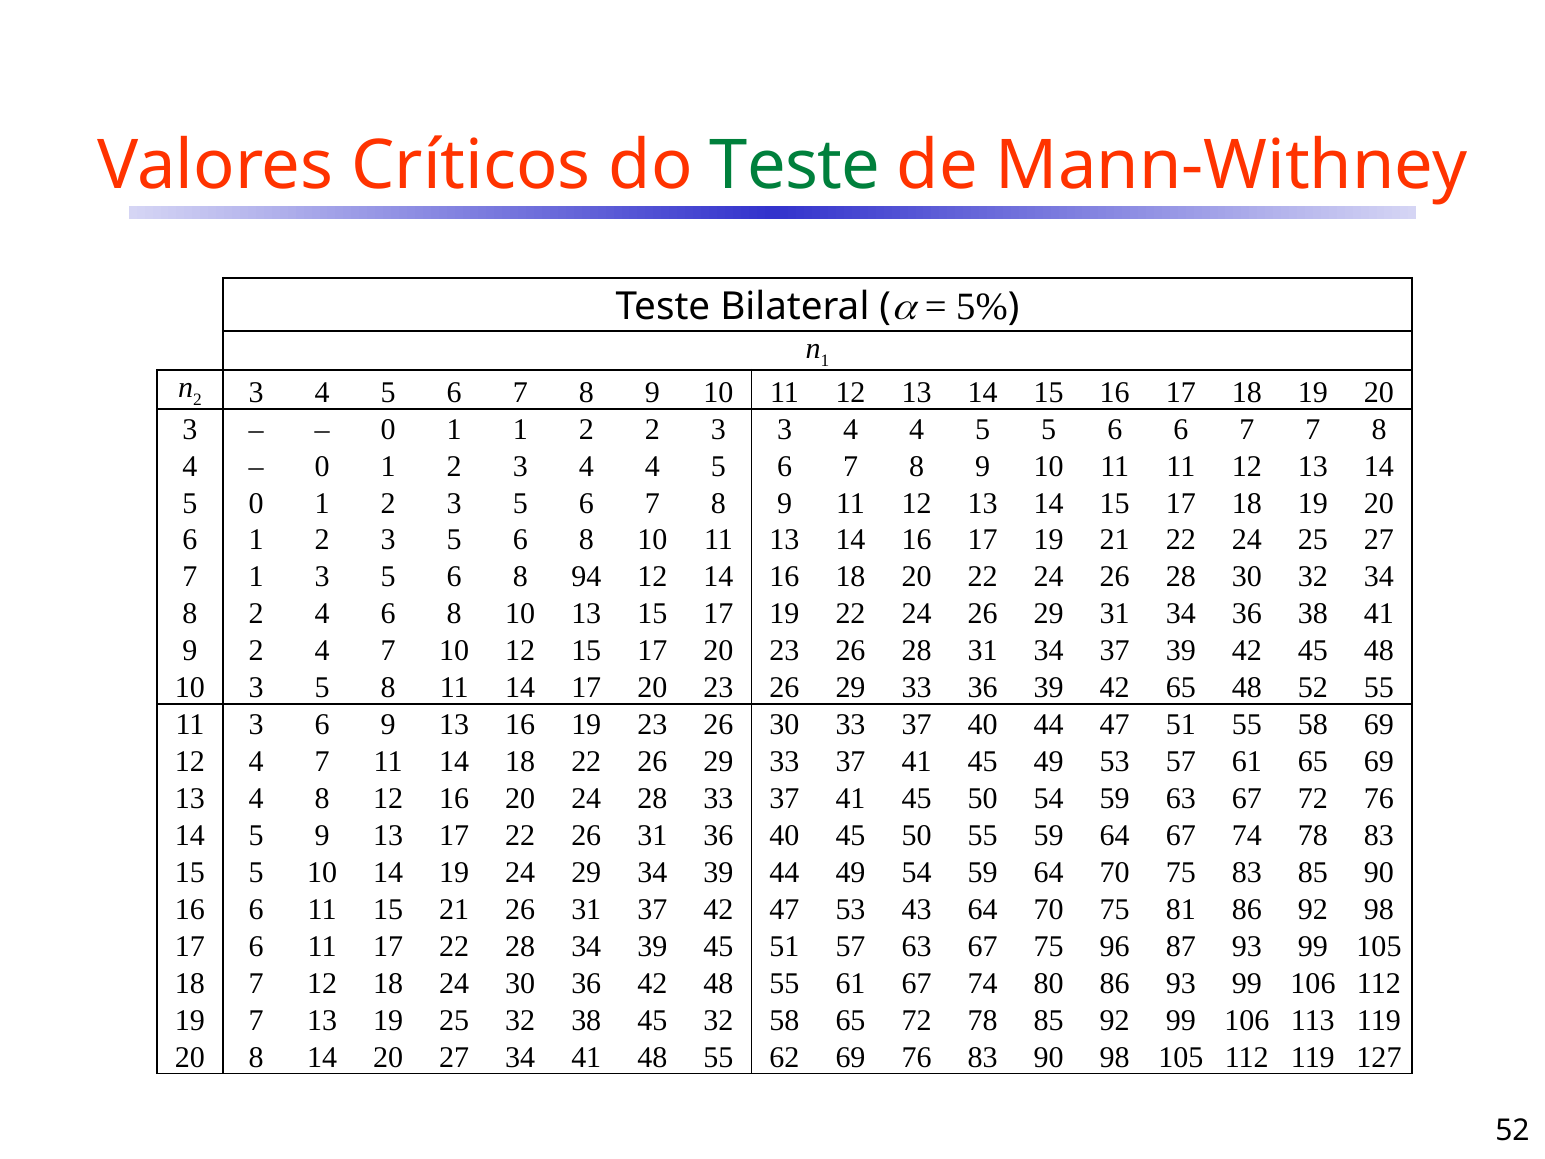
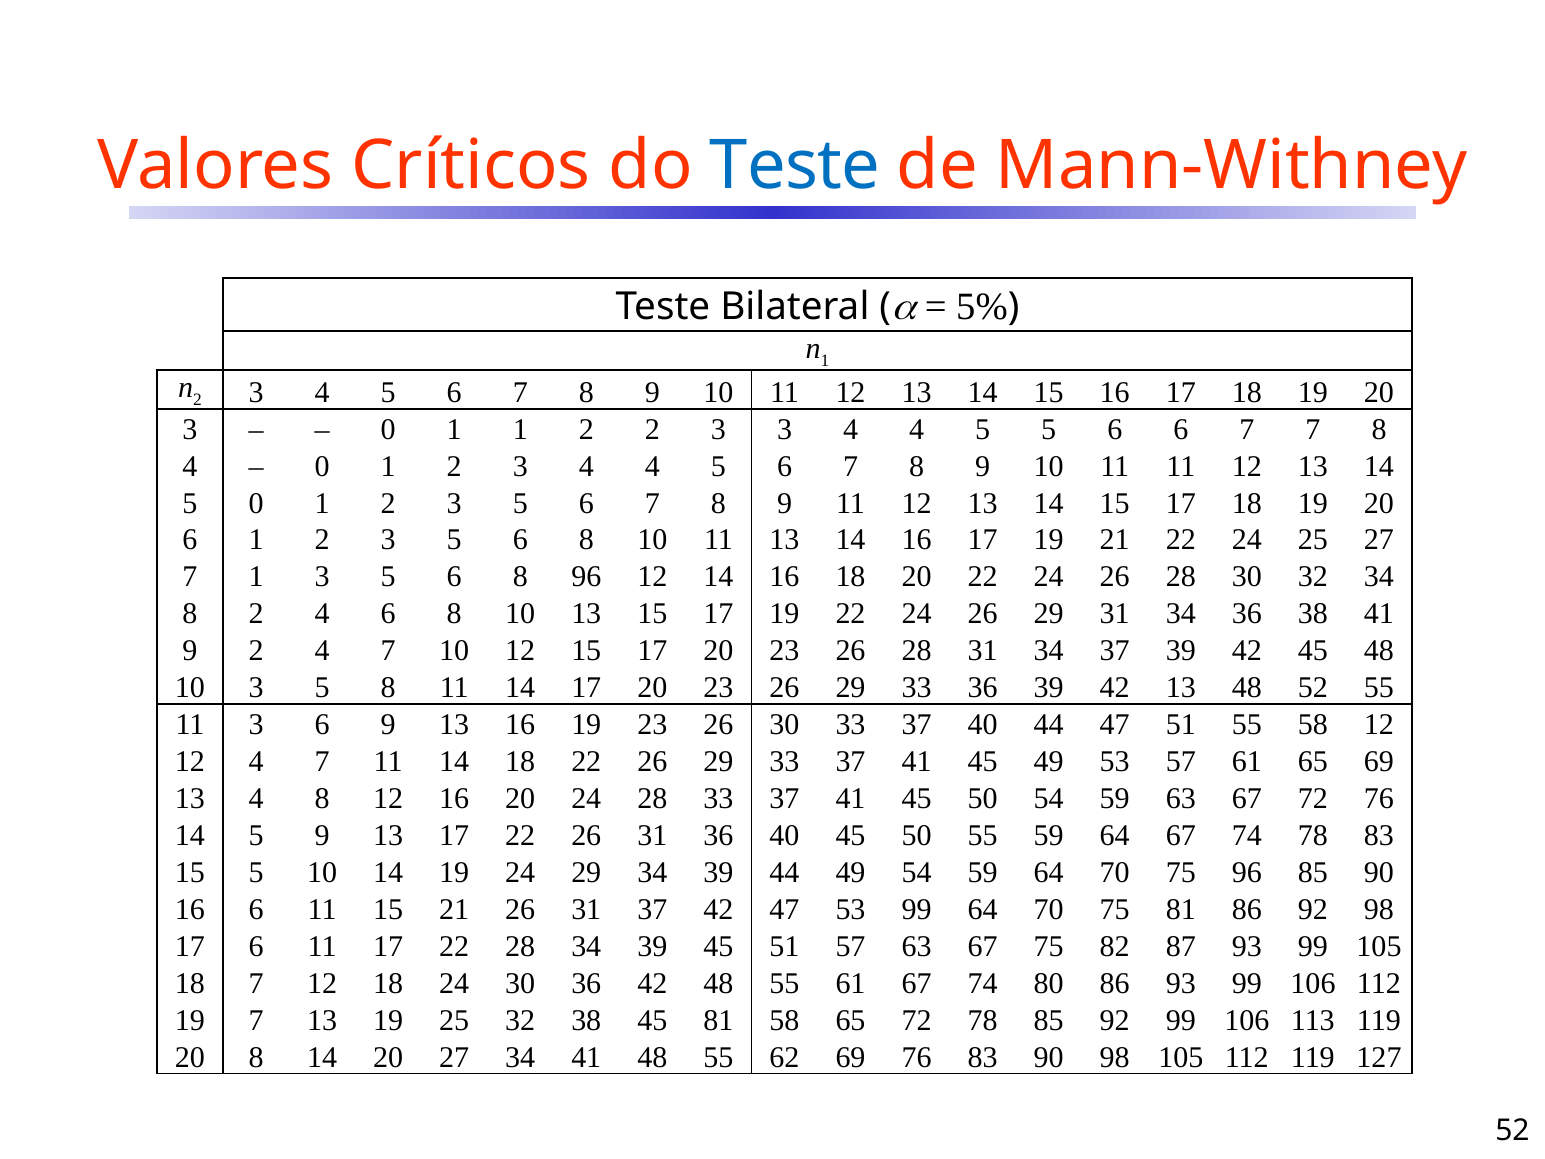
Teste colour: green -> blue (795, 166)
8 94: 94 -> 96 (586, 577)
42 65: 65 -> 13 (1181, 688)
58 69: 69 -> 12 (1379, 725)
75 83: 83 -> 96 (1247, 872)
53 43: 43 -> 99 (917, 909)
96: 96 -> 82 (1115, 946)
45 32: 32 -> 81 (718, 1020)
